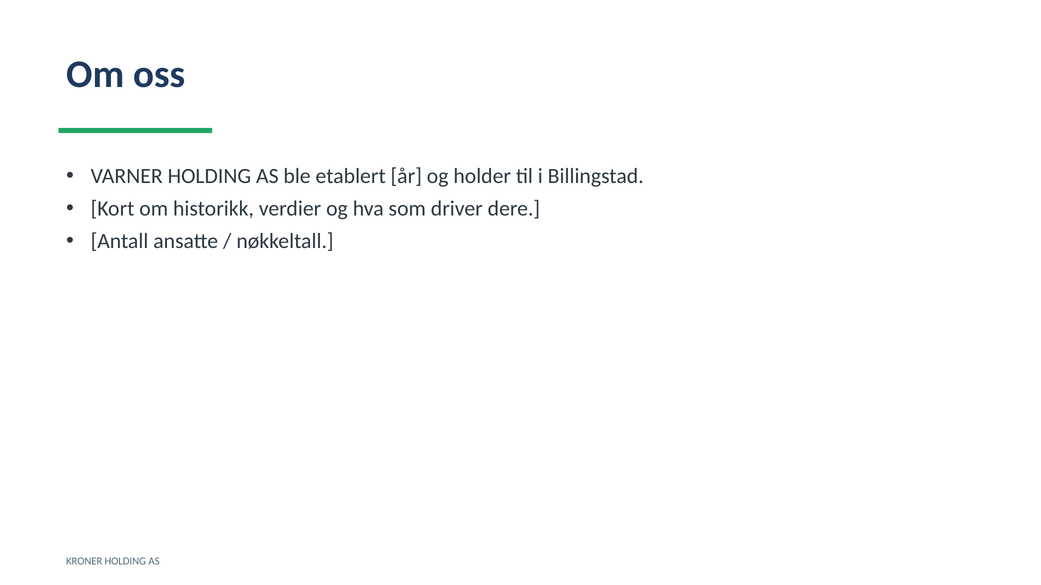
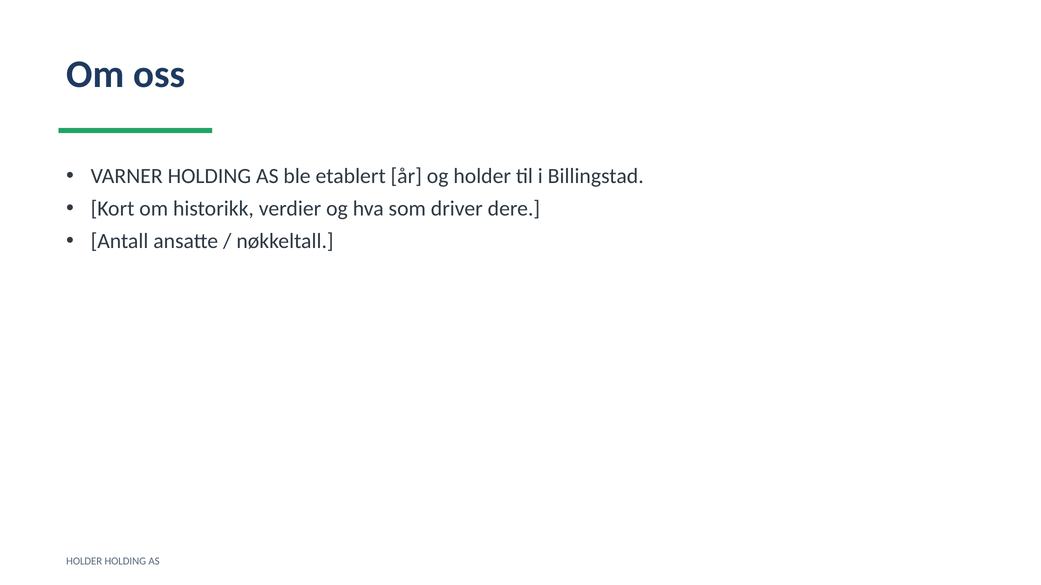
KRONER: KRONER -> HOLDER (84, 562)
